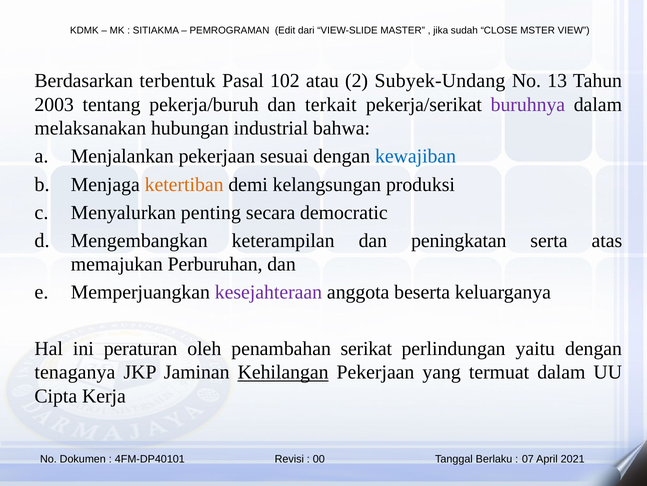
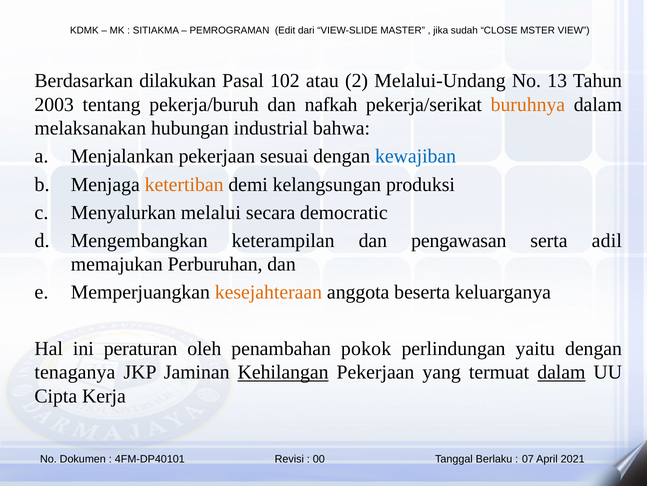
terbentuk: terbentuk -> dilakukan (178, 81)
Subyek-Undang: Subyek-Undang -> Melalui-Undang (440, 81)
terkait: terkait -> nafkah (331, 104)
buruhnya colour: purple -> orange (528, 104)
penting: penting -> melalui (211, 212)
peningkatan: peningkatan -> pengawasan (459, 240)
atas: atas -> adil (607, 240)
kesejahteraan colour: purple -> orange (268, 292)
serikat: serikat -> pokok (366, 348)
dalam underline: none -> present (561, 372)
